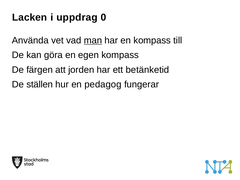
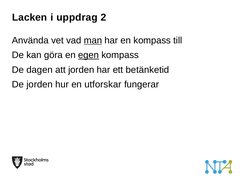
0: 0 -> 2 (104, 17)
egen underline: none -> present (89, 55)
färgen: färgen -> dagen (40, 70)
De ställen: ställen -> jorden (40, 84)
pedagog: pedagog -> utforskar (103, 84)
